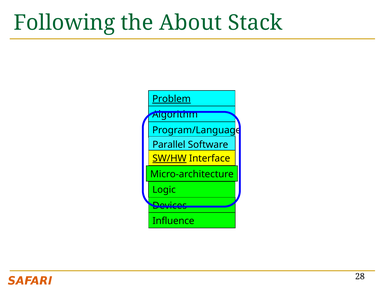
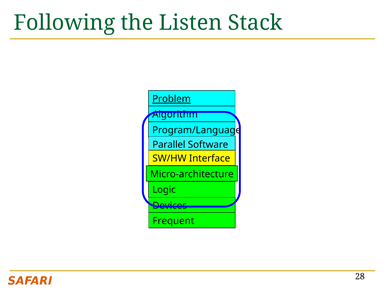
About: About -> Listen (191, 23)
SW/HW underline: present -> none (169, 158)
Influence: Influence -> Frequent (173, 221)
